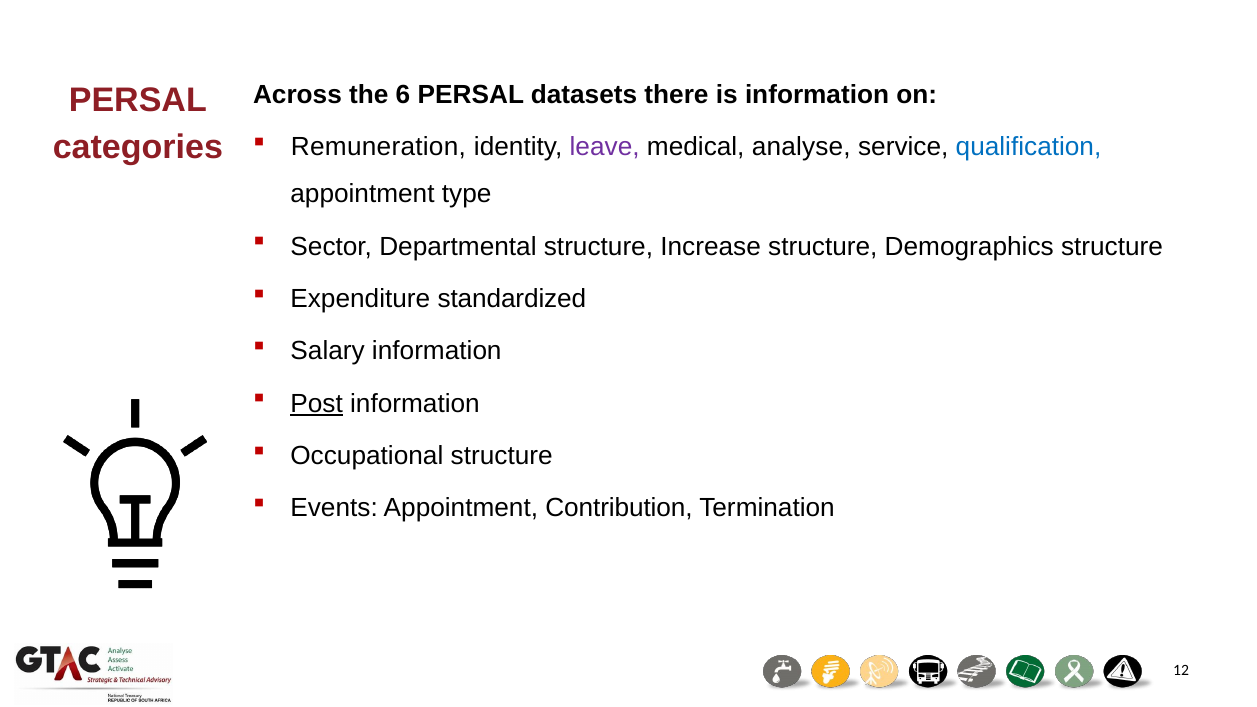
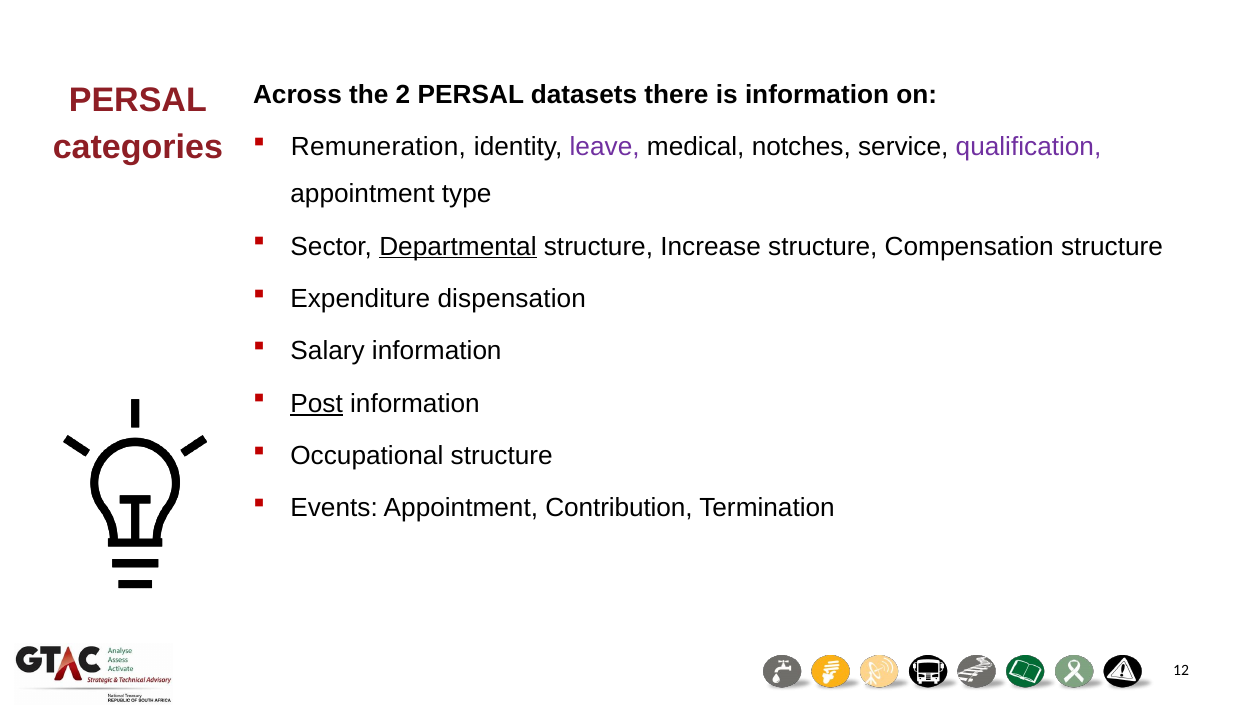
6: 6 -> 2 (403, 95)
analyse: analyse -> notches (801, 147)
qualification colour: blue -> purple (1029, 147)
Departmental underline: none -> present (458, 246)
Demographics: Demographics -> Compensation (969, 246)
standardized: standardized -> dispensation (512, 299)
